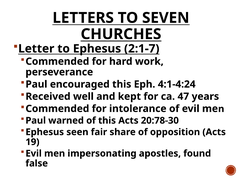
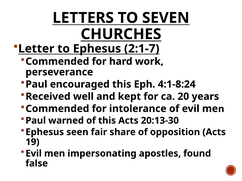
4:1-4:24: 4:1-4:24 -> 4:1-8:24 (177, 84)
47: 47 -> 20 (183, 97)
20:78-30: 20:78-30 -> 20:13-30 (160, 121)
